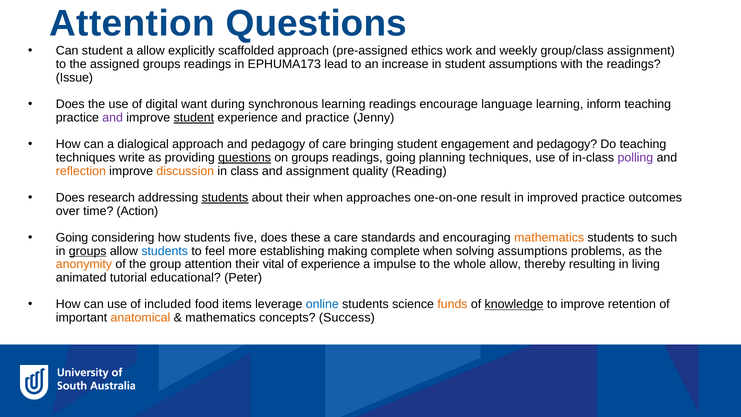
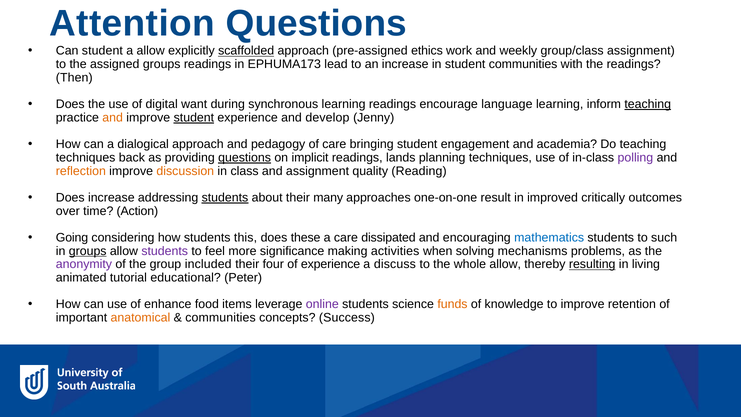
scaffolded underline: none -> present (246, 51)
student assumptions: assumptions -> communities (523, 64)
Issue: Issue -> Then (74, 78)
teaching underline: none -> present (648, 104)
and colour: purple -> orange (113, 118)
and practice: practice -> develop (327, 118)
engagement and pedagogy: pedagogy -> academia (567, 144)
write: write -> back (132, 158)
on groups: groups -> implicit (310, 158)
readings going: going -> lands (401, 158)
Does research: research -> increase (111, 198)
their when: when -> many (328, 198)
improved practice: practice -> critically (603, 198)
five: five -> this (246, 238)
standards: standards -> dissipated (388, 238)
mathematics colour: orange -> blue (549, 238)
students colour: blue -> purple (165, 251)
establishing: establishing -> significance (292, 251)
complete: complete -> activities (395, 251)
solving assumptions: assumptions -> mechanisms (533, 251)
anonymity colour: orange -> purple (84, 264)
group attention: attention -> included (208, 264)
vital: vital -> four (273, 264)
impulse: impulse -> discuss (395, 264)
resulting underline: none -> present (592, 264)
included: included -> enhance (168, 304)
online colour: blue -> purple (322, 304)
knowledge underline: present -> none (514, 304)
mathematics: mathematics -> communities (221, 318)
